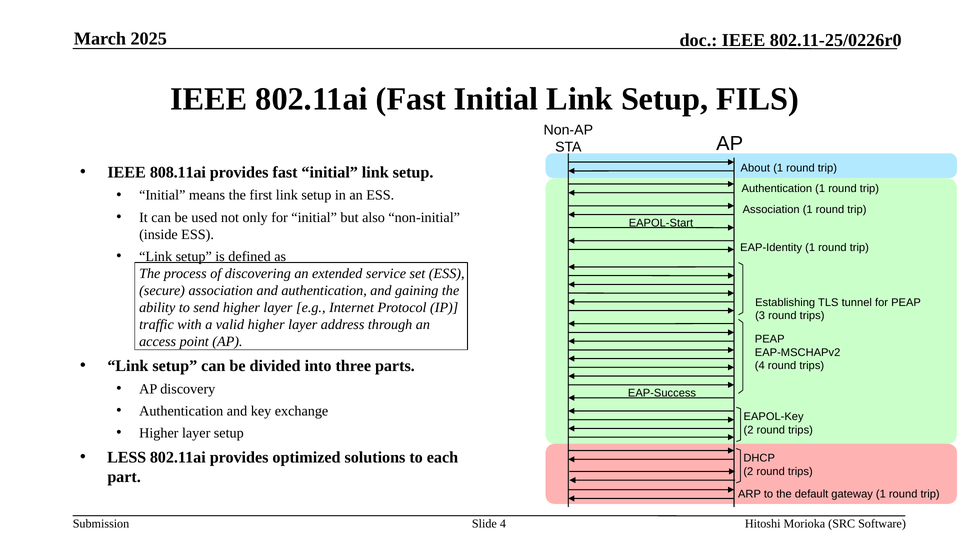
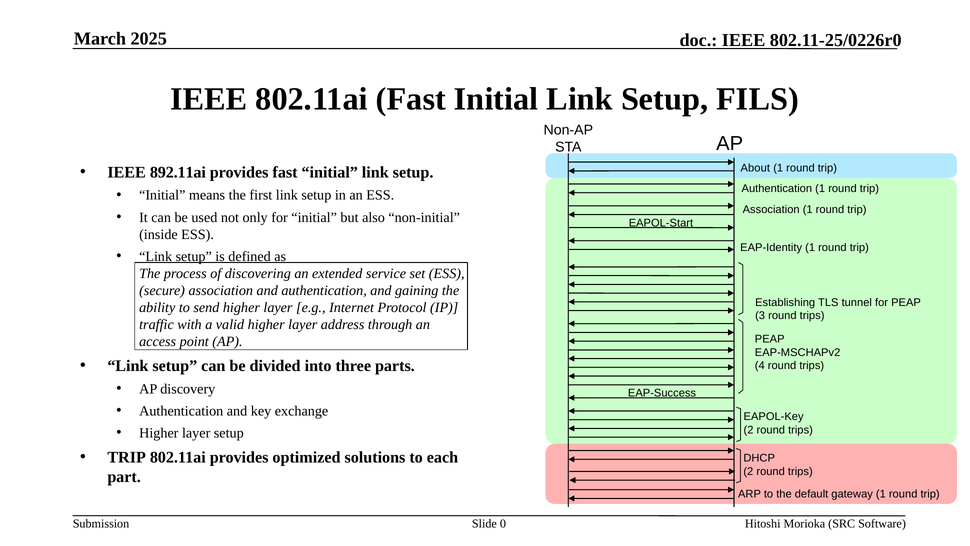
808.11ai: 808.11ai -> 892.11ai (178, 172)
LESS: LESS -> TRIP (127, 457)
Slide 4: 4 -> 0 (503, 523)
